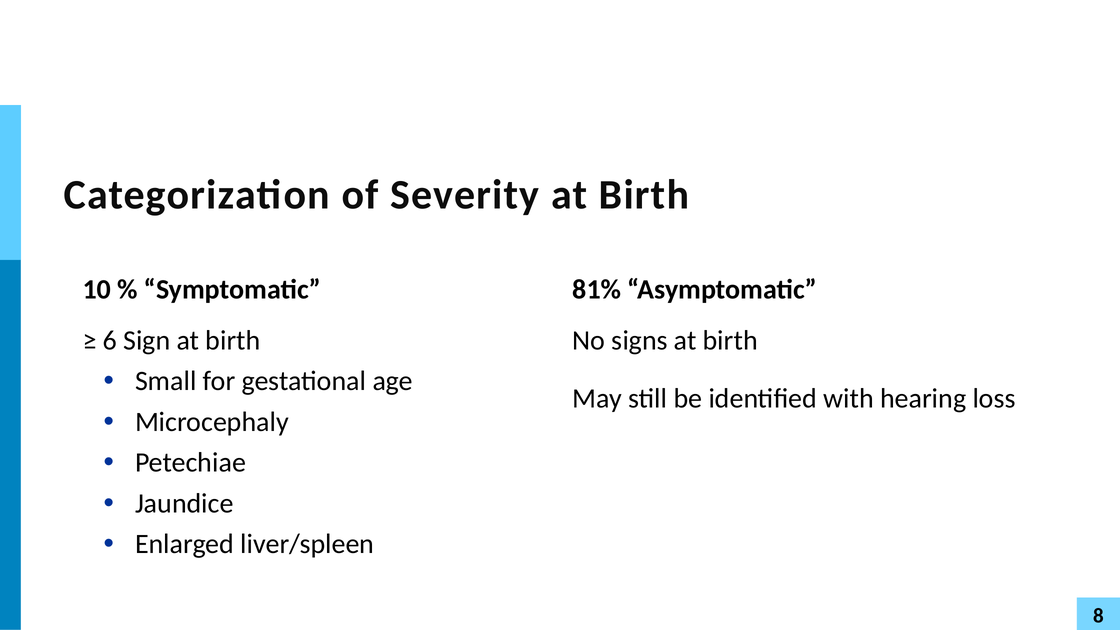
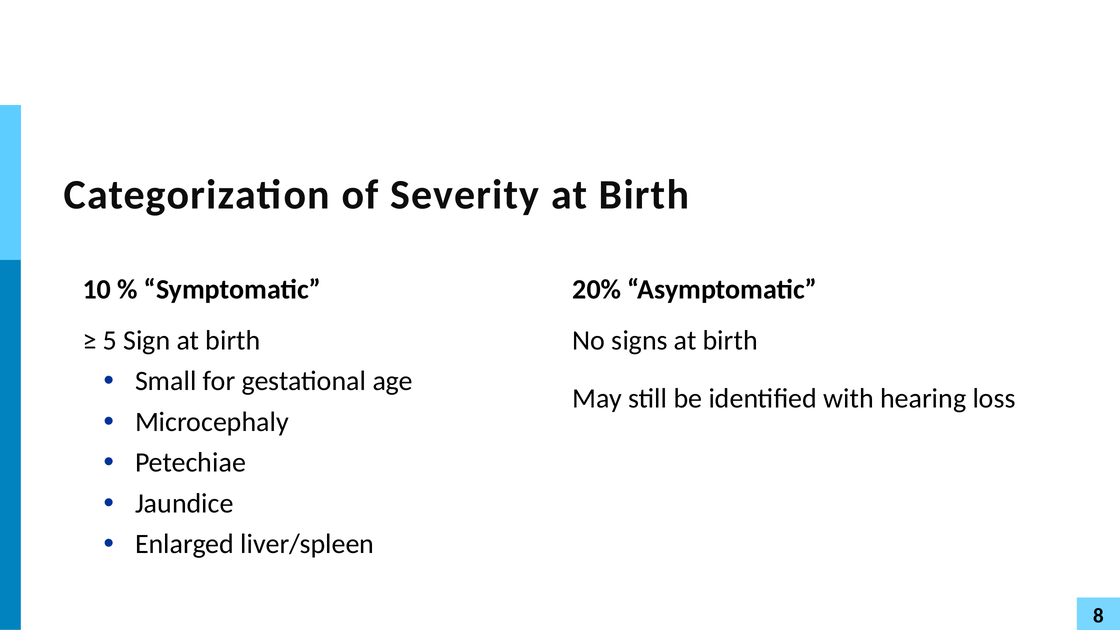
81%: 81% -> 20% (597, 289)
6: 6 -> 5 (110, 340)
